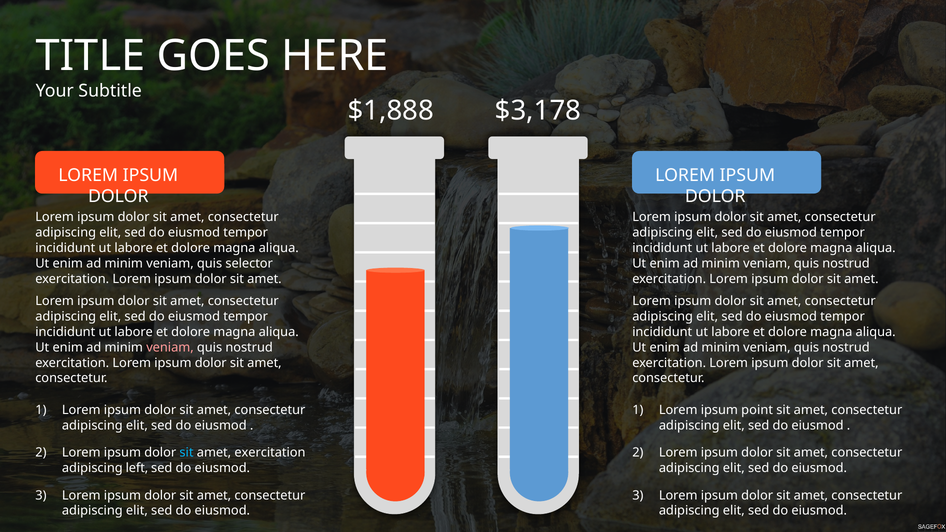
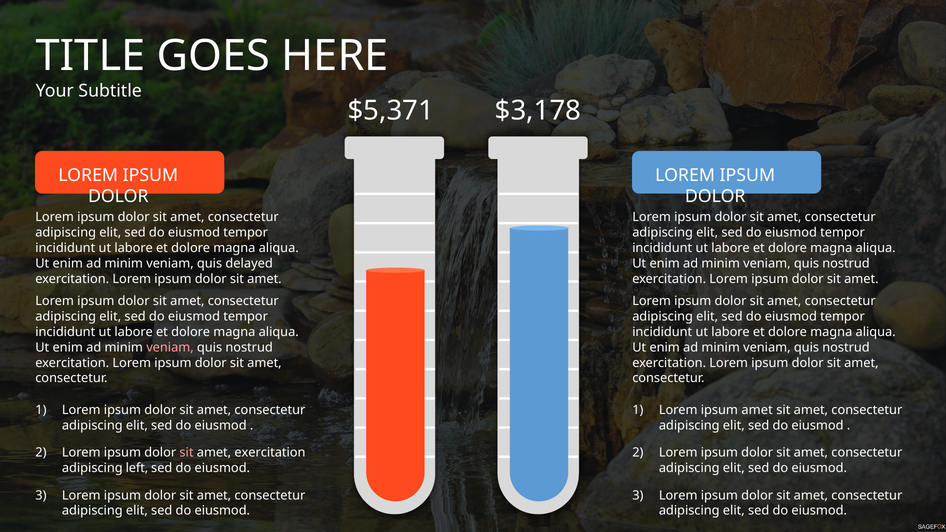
$1,888: $1,888 -> $5,371 (391, 111)
selector: selector -> delayed (249, 263)
ipsum point: point -> amet (757, 410)
sit colour: light blue -> pink (186, 453)
